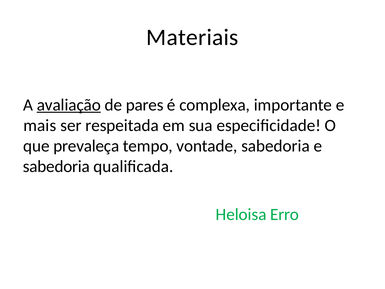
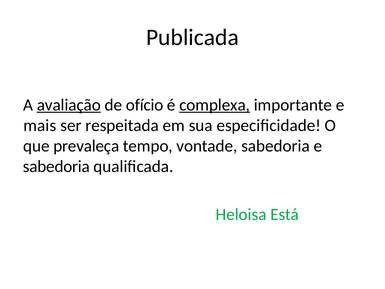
Materiais: Materiais -> Publicada (192, 37)
pares: pares -> ofício (145, 105)
complexa underline: none -> present (215, 105)
Erro: Erro -> Está (285, 214)
